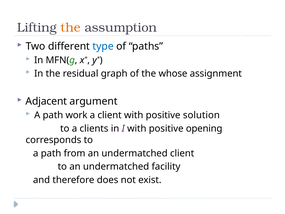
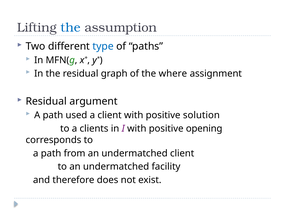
the colour: orange -> blue (71, 27)
whose: whose -> where (173, 73)
Adjacent: Adjacent -> Residual (46, 101)
work: work -> used (76, 115)
